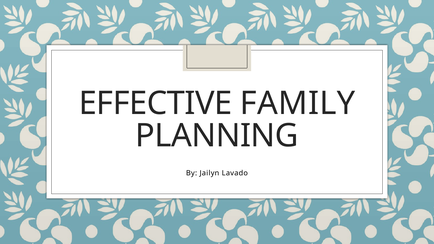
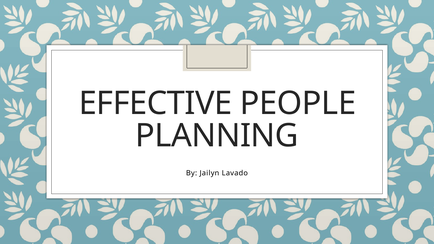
FAMILY: FAMILY -> PEOPLE (298, 103)
